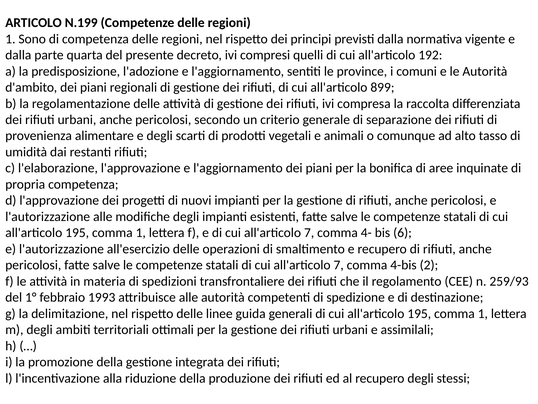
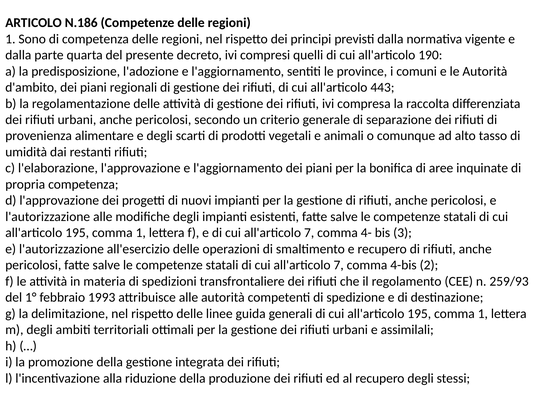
N.199: N.199 -> N.186 (81, 23)
192: 192 -> 190 (430, 55)
899: 899 -> 443 (382, 87)
6: 6 -> 3 (403, 233)
